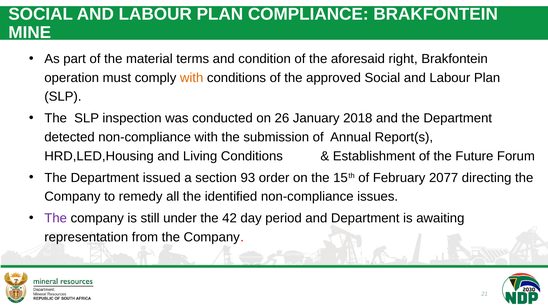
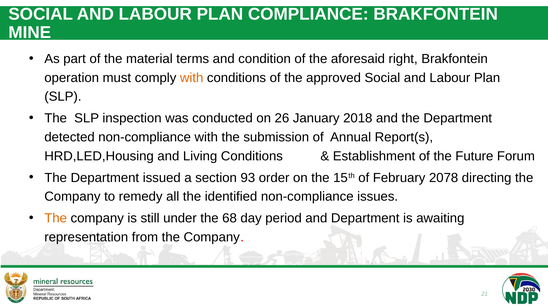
2077: 2077 -> 2078 (444, 178)
The colour: purple -> orange (56, 218)
42: 42 -> 68 (230, 218)
